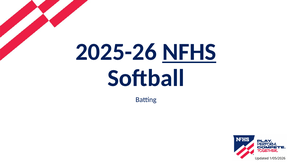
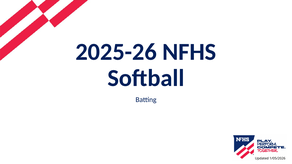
NFHS underline: present -> none (189, 52)
